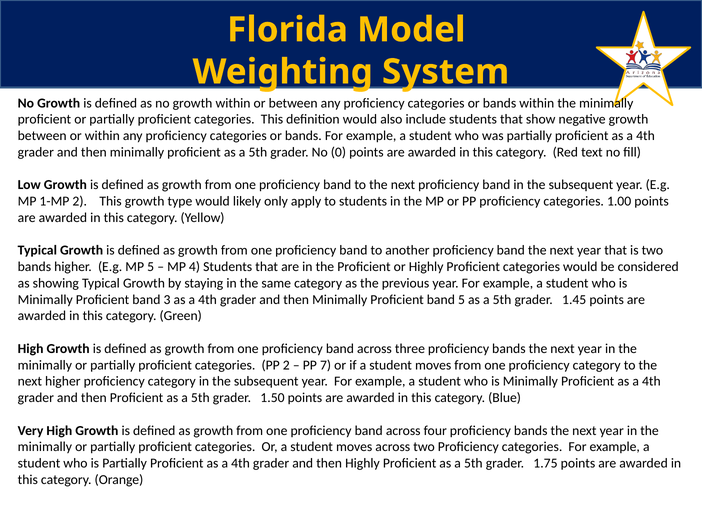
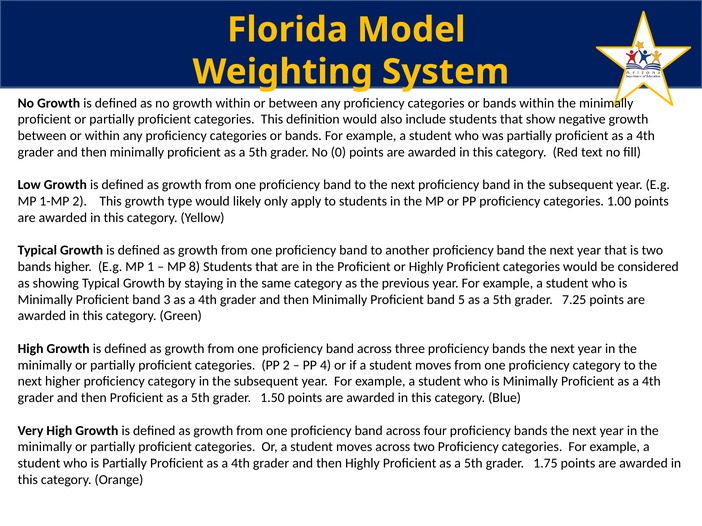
MP 5: 5 -> 1 (151, 267)
4: 4 -> 8 (194, 267)
1.45: 1.45 -> 7.25 (574, 300)
7: 7 -> 4 (326, 365)
